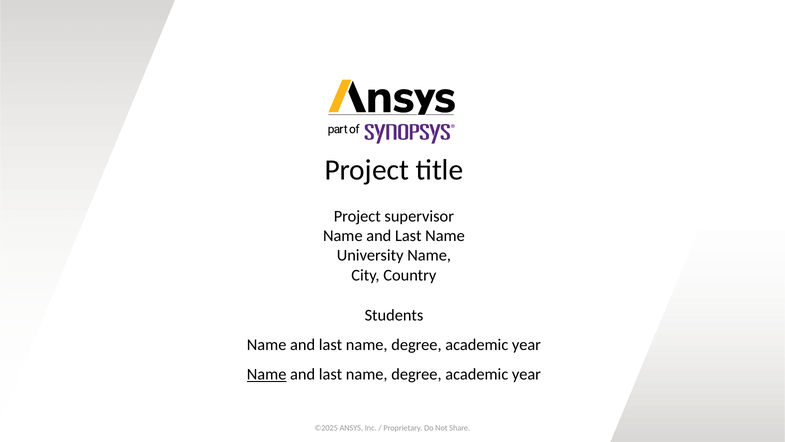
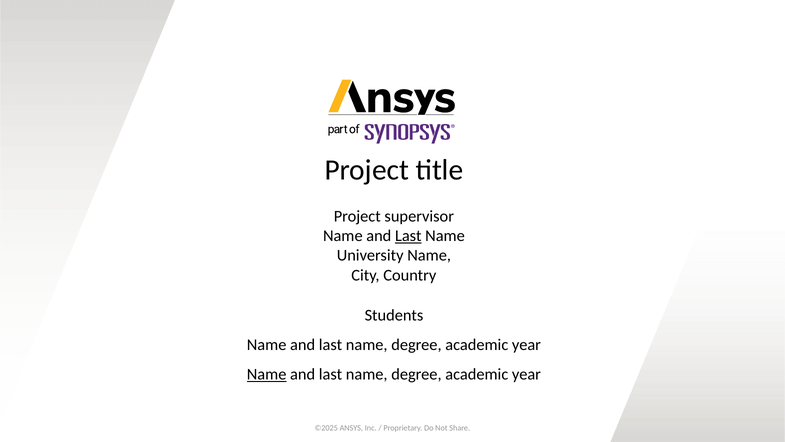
Last underline: none -> present (408, 236)
